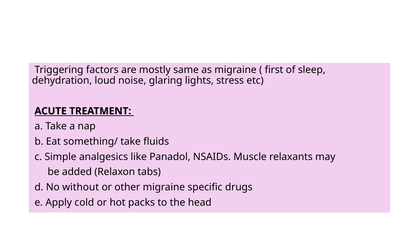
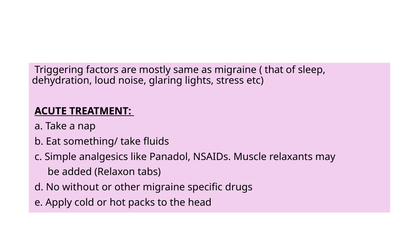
first: first -> that (274, 70)
